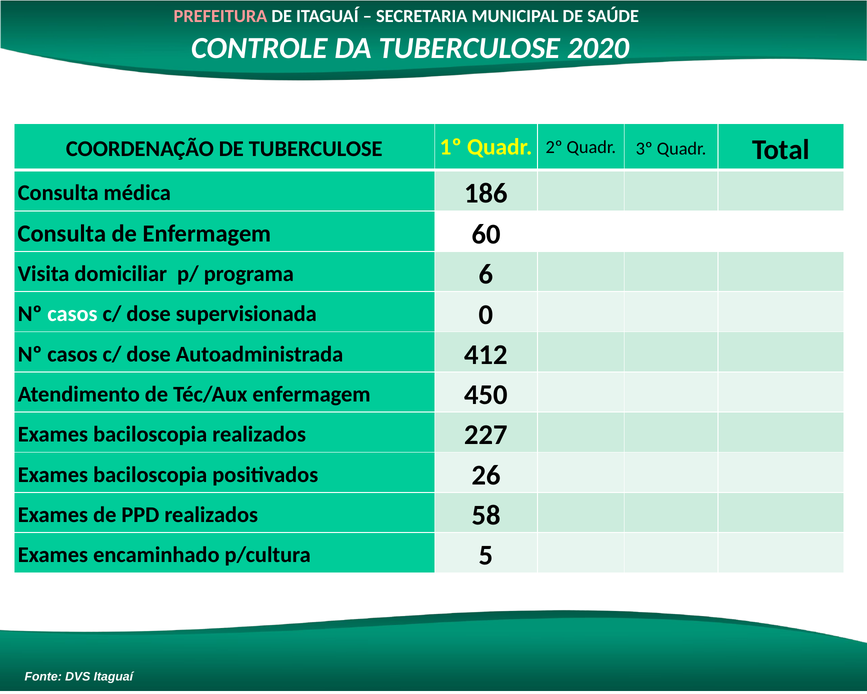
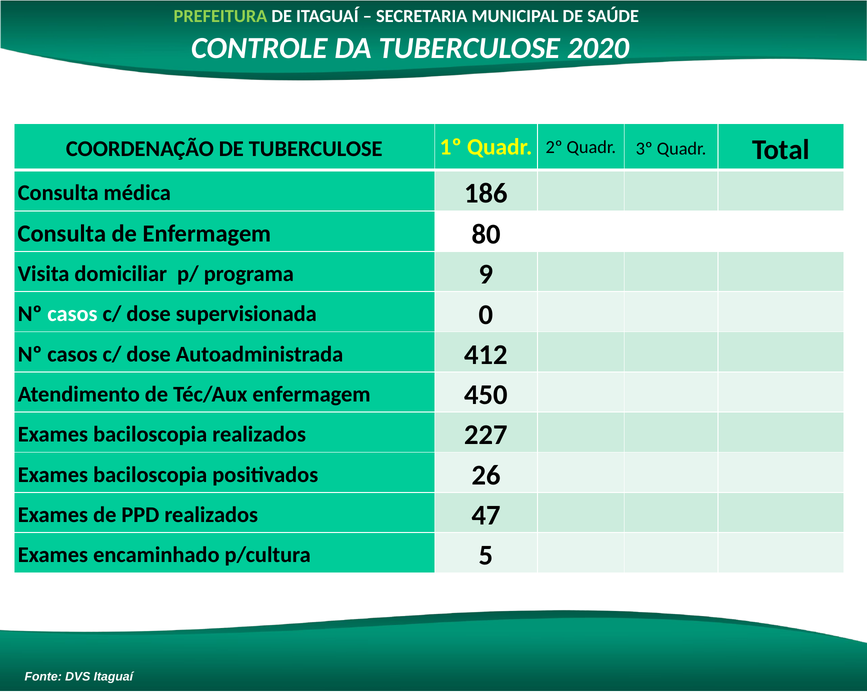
PREFEITURA colour: pink -> light green (220, 16)
60: 60 -> 80 (486, 234)
6: 6 -> 9 (486, 274)
58: 58 -> 47 (486, 515)
